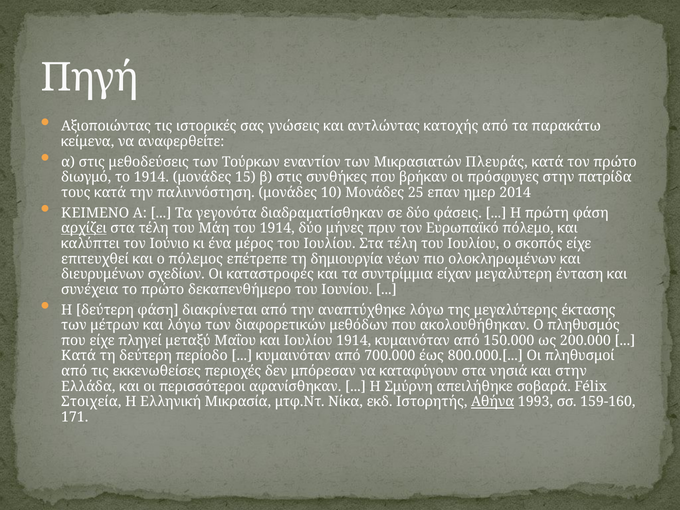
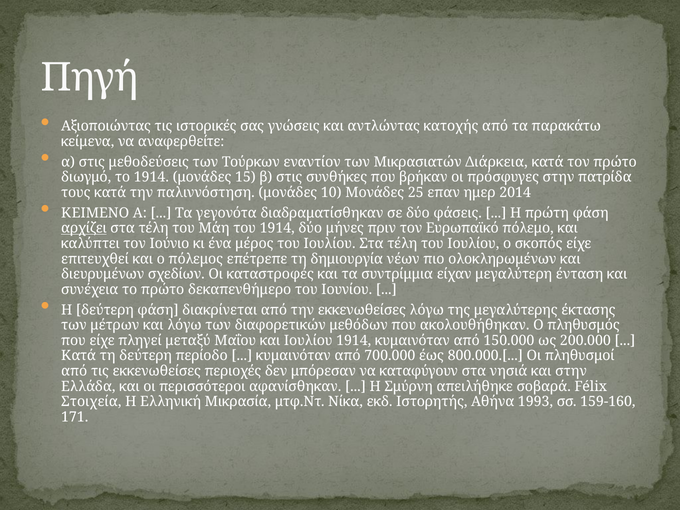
Πλευράς: Πλευράς -> Διάρκεια (497, 162)
την αναπτύχθηκε: αναπτύχθηκε -> εκκενωθείσες (362, 310)
Αθήνα underline: present -> none (493, 402)
